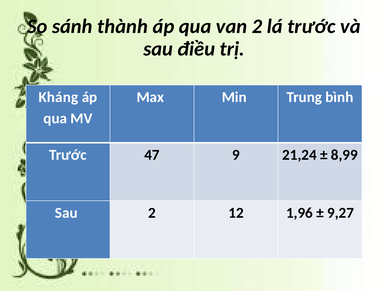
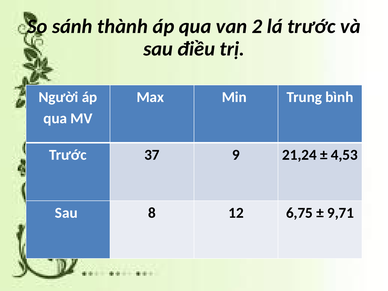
Kháng: Kháng -> Người (59, 97)
47: 47 -> 37 (152, 155)
8,99: 8,99 -> 4,53 (344, 155)
Sau 2: 2 -> 8 (152, 213)
1,96: 1,96 -> 6,75 (299, 213)
9,27: 9,27 -> 9,71 (341, 213)
